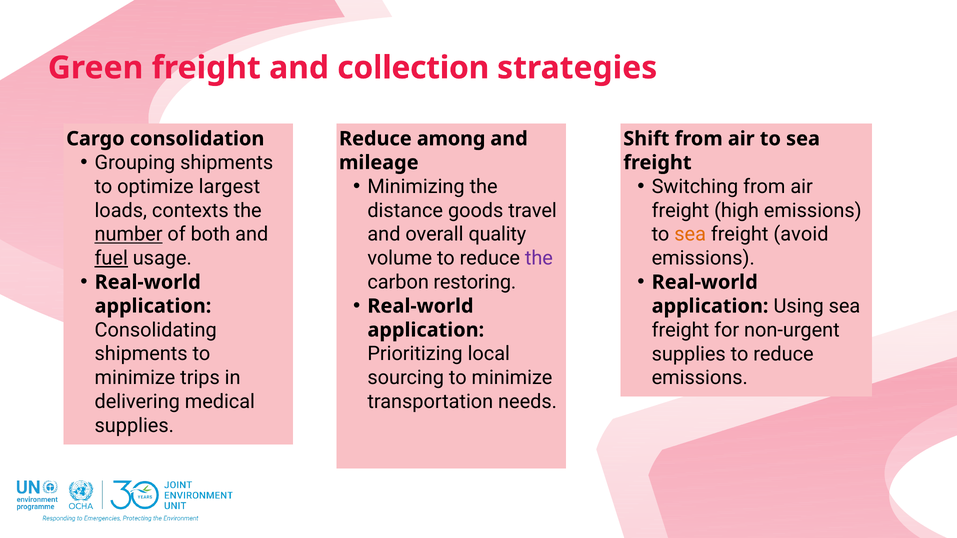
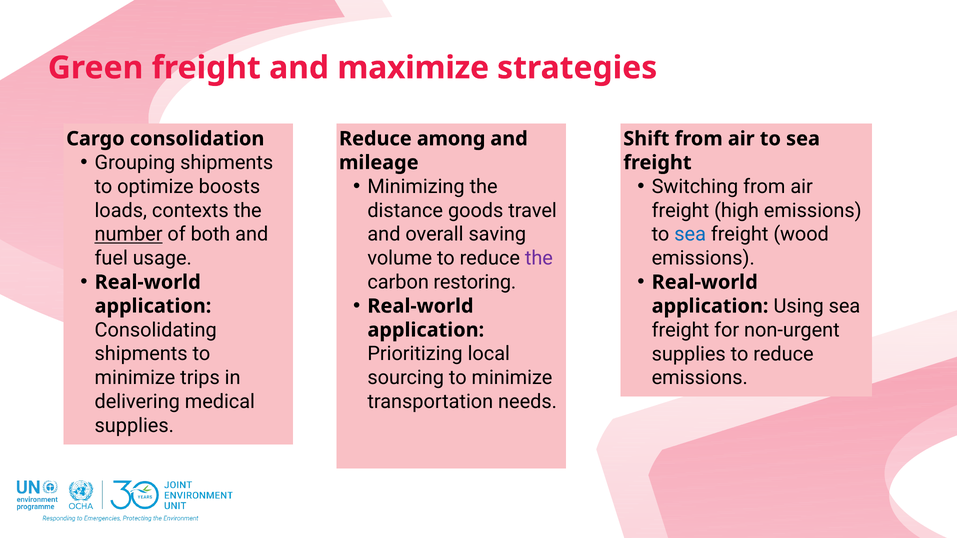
collection: collection -> maximize (413, 68)
largest: largest -> boosts (229, 187)
quality: quality -> saving (497, 235)
sea colour: orange -> blue (690, 235)
avoid: avoid -> wood (801, 235)
fuel underline: present -> none (111, 258)
